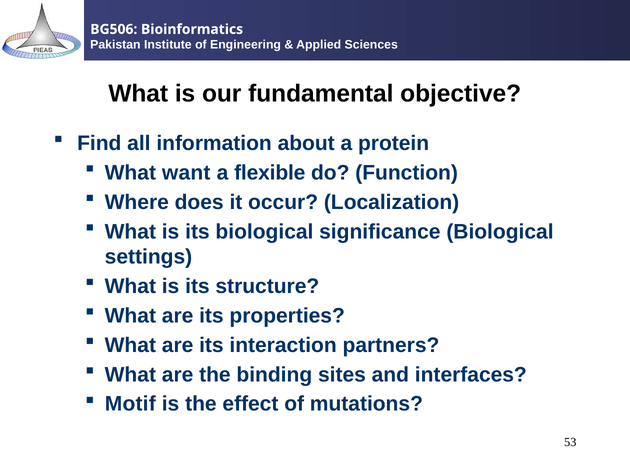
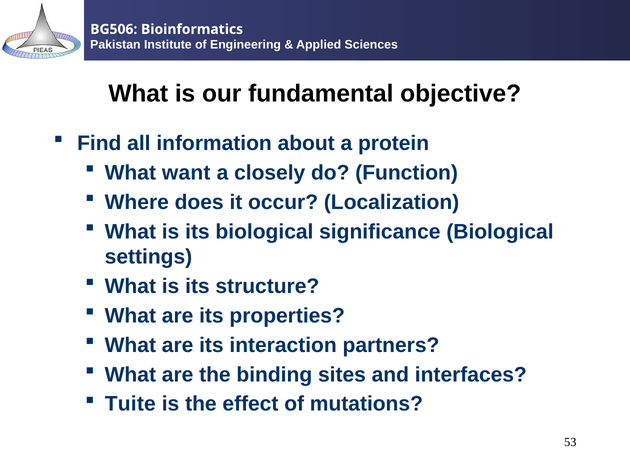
flexible: flexible -> closely (270, 173)
Motif: Motif -> Tuite (130, 404)
